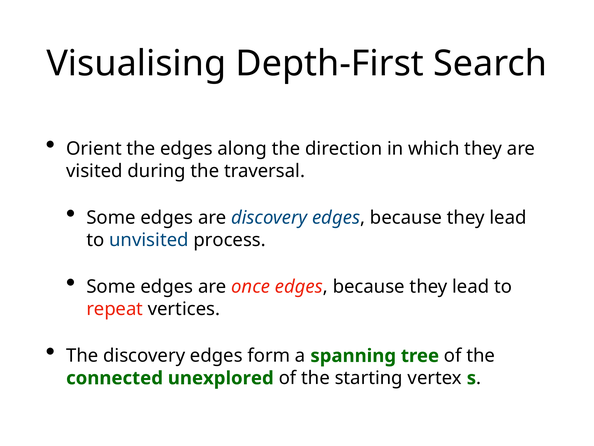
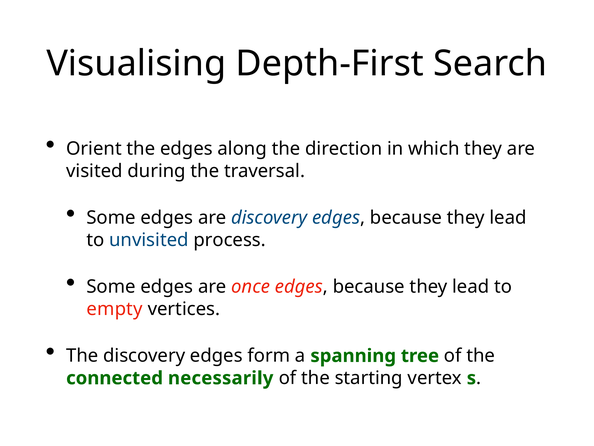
repeat: repeat -> empty (115, 309)
unexplored: unexplored -> necessarily (221, 378)
